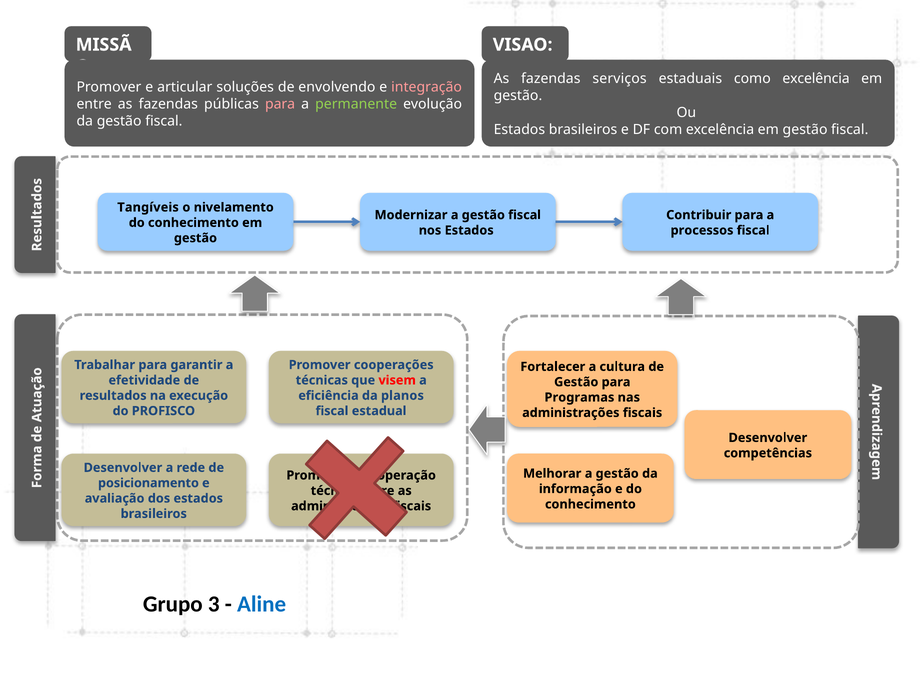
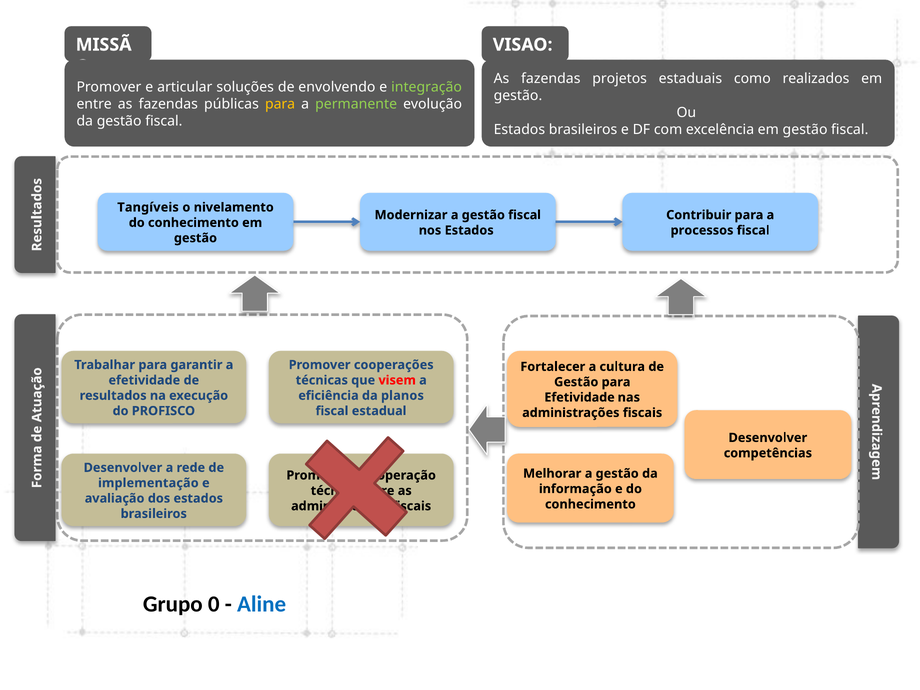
serviços: serviços -> projetos (620, 79)
como excelência: excelência -> realizados (816, 79)
integração colour: pink -> light green (427, 87)
para colour: pink -> yellow (280, 104)
Programas: Programas -> Efetividade (580, 397)
posicionamento: posicionamento -> implementação (148, 483)
3: 3 -> 0 (214, 604)
